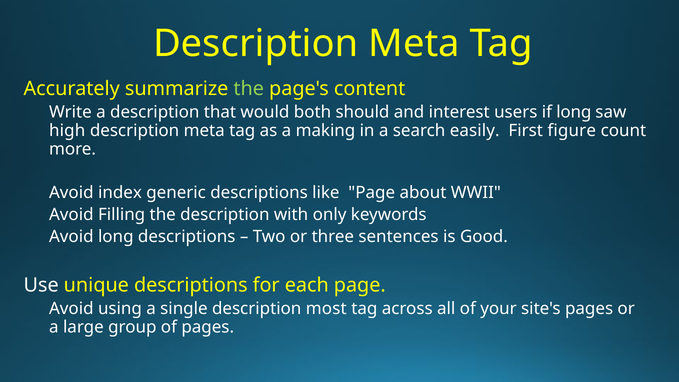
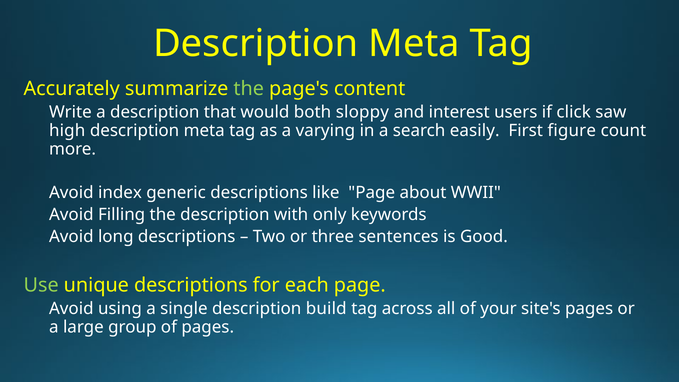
should: should -> sloppy (362, 112)
if long: long -> click (574, 112)
making: making -> varying (325, 131)
Use colour: white -> light green (41, 285)
most: most -> build (326, 309)
